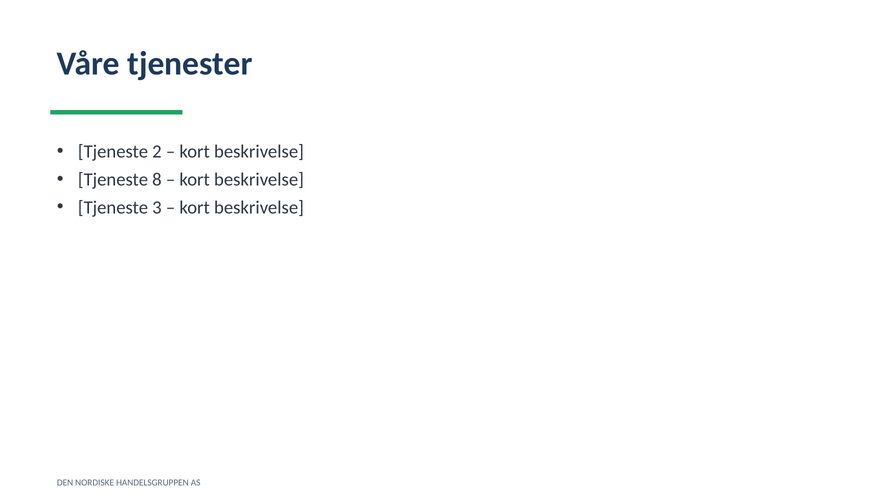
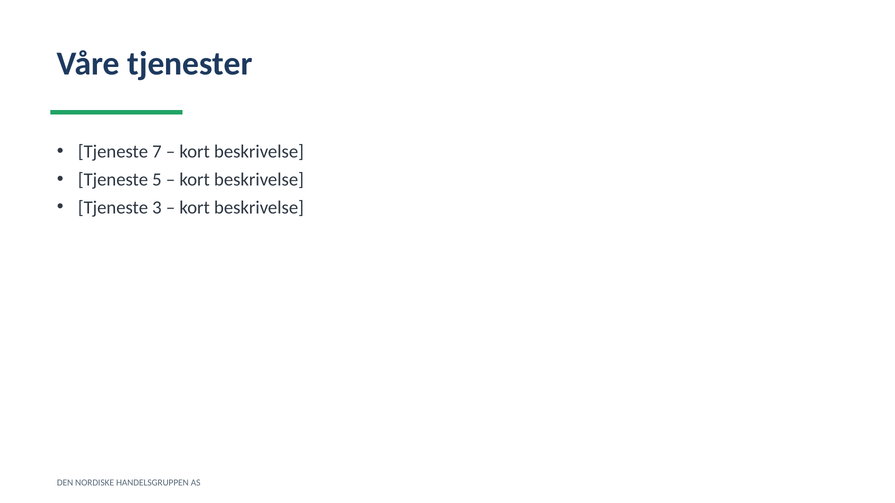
2: 2 -> 7 (157, 152)
8: 8 -> 5 (157, 180)
